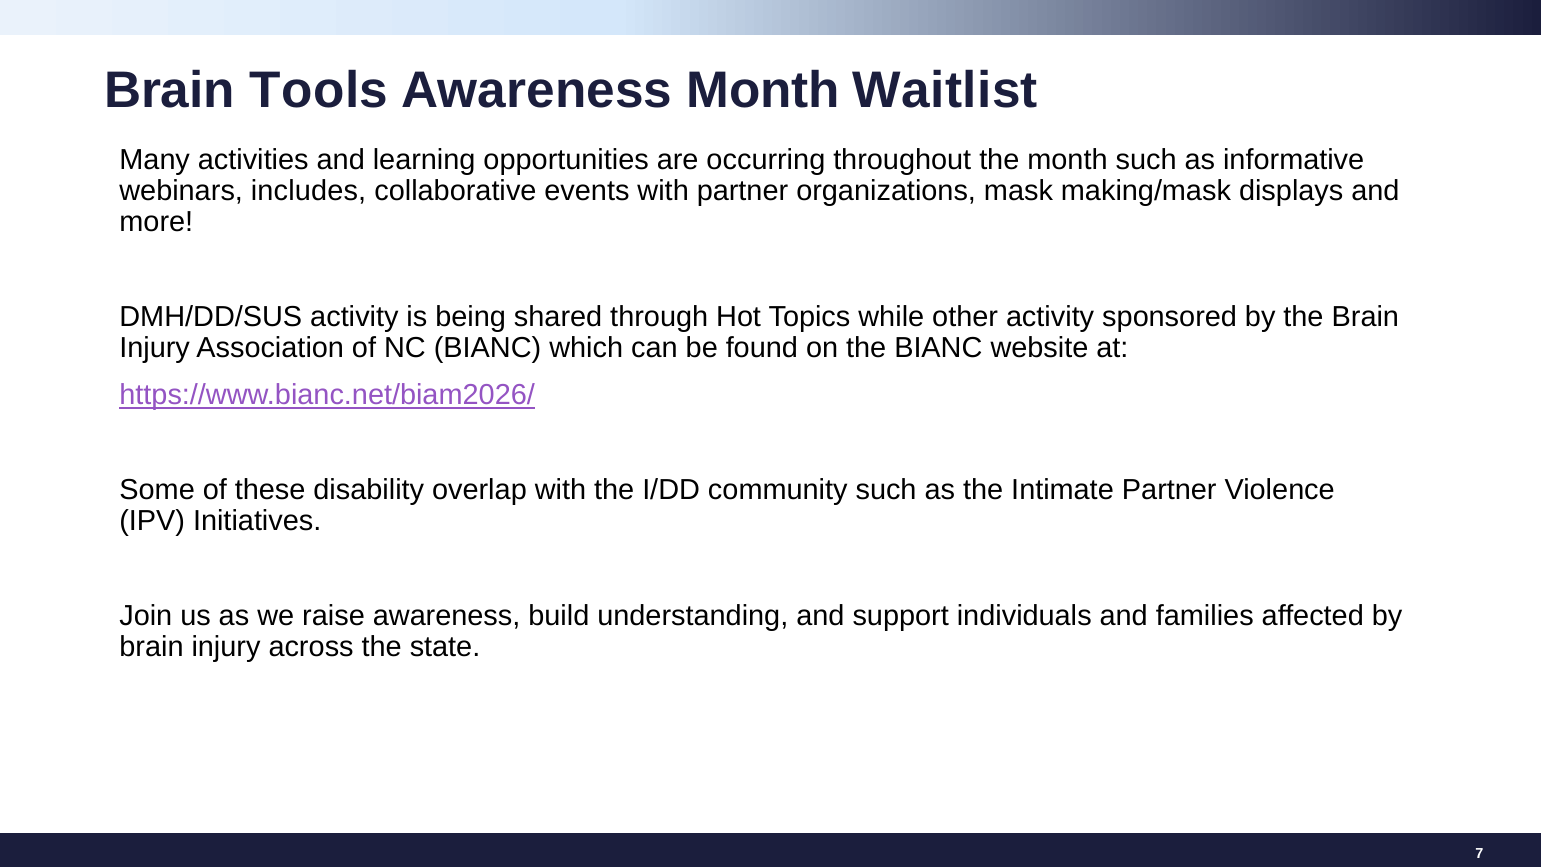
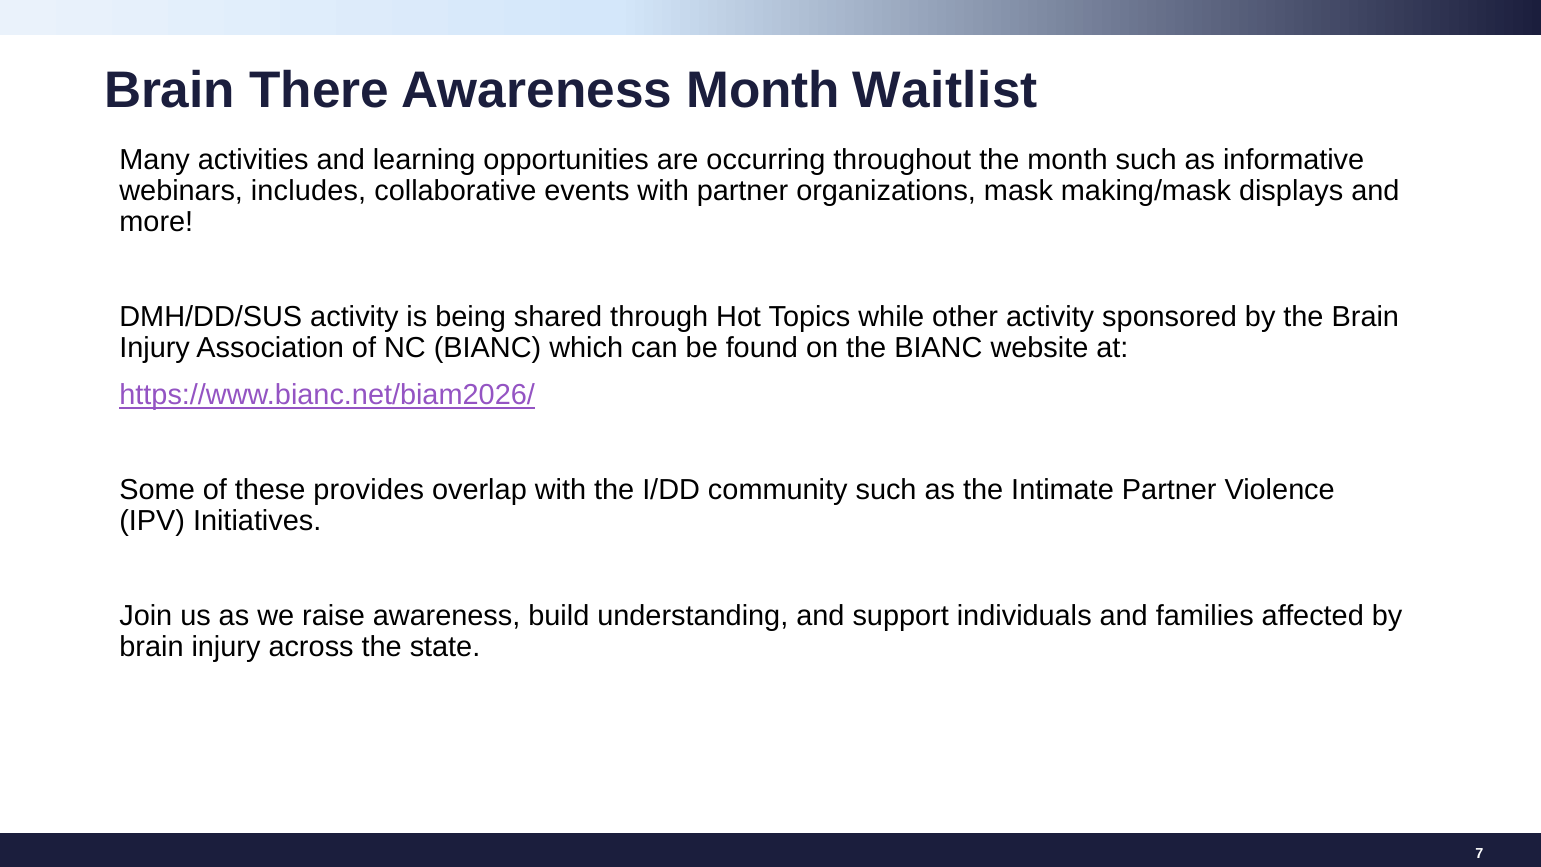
Tools: Tools -> There (319, 91)
disability: disability -> provides (369, 490)
